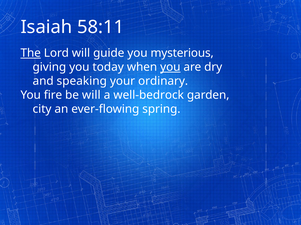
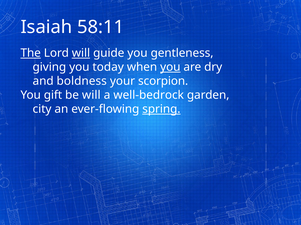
will underline: none -> present (81, 53)
mysterious: mysterious -> gentleness (182, 53)
speaking: speaking -> boldness (82, 81)
ordinary: ordinary -> scorpion (163, 81)
fire: fire -> gift (53, 95)
spring underline: none -> present (161, 109)
